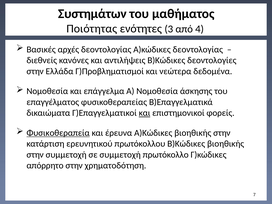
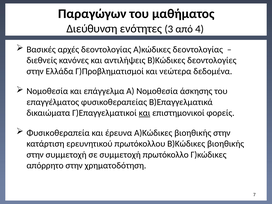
Συστημάτων: Συστημάτων -> Παραγώγων (92, 14)
Ποιότητας: Ποιότητας -> Διεύθυνση (92, 29)
Φυσικοθεραπεία underline: present -> none (58, 133)
